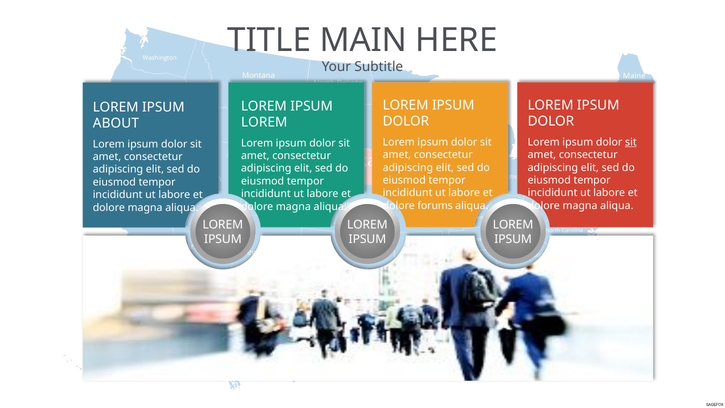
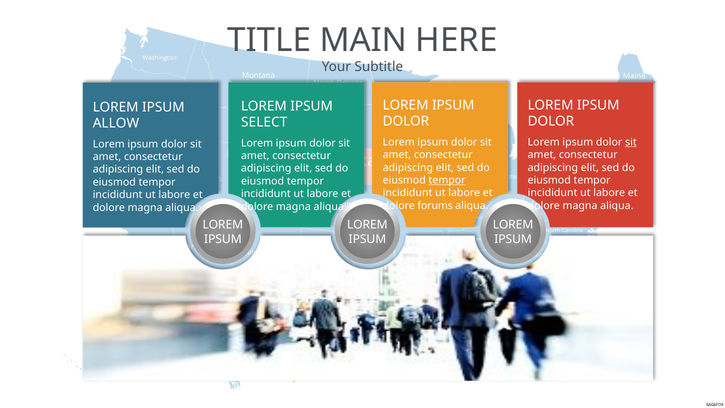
LOREM: LOREM -> SELECT (264, 122)
ABOUT: ABOUT -> ALLOW (116, 123)
tempor underline: none -> present (447, 180)
